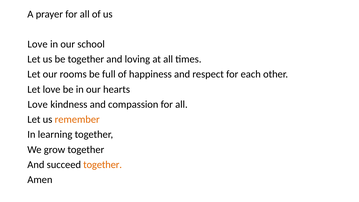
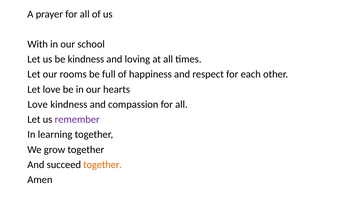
Love: Love -> With (38, 44)
be together: together -> kindness (86, 59)
remember colour: orange -> purple (77, 119)
